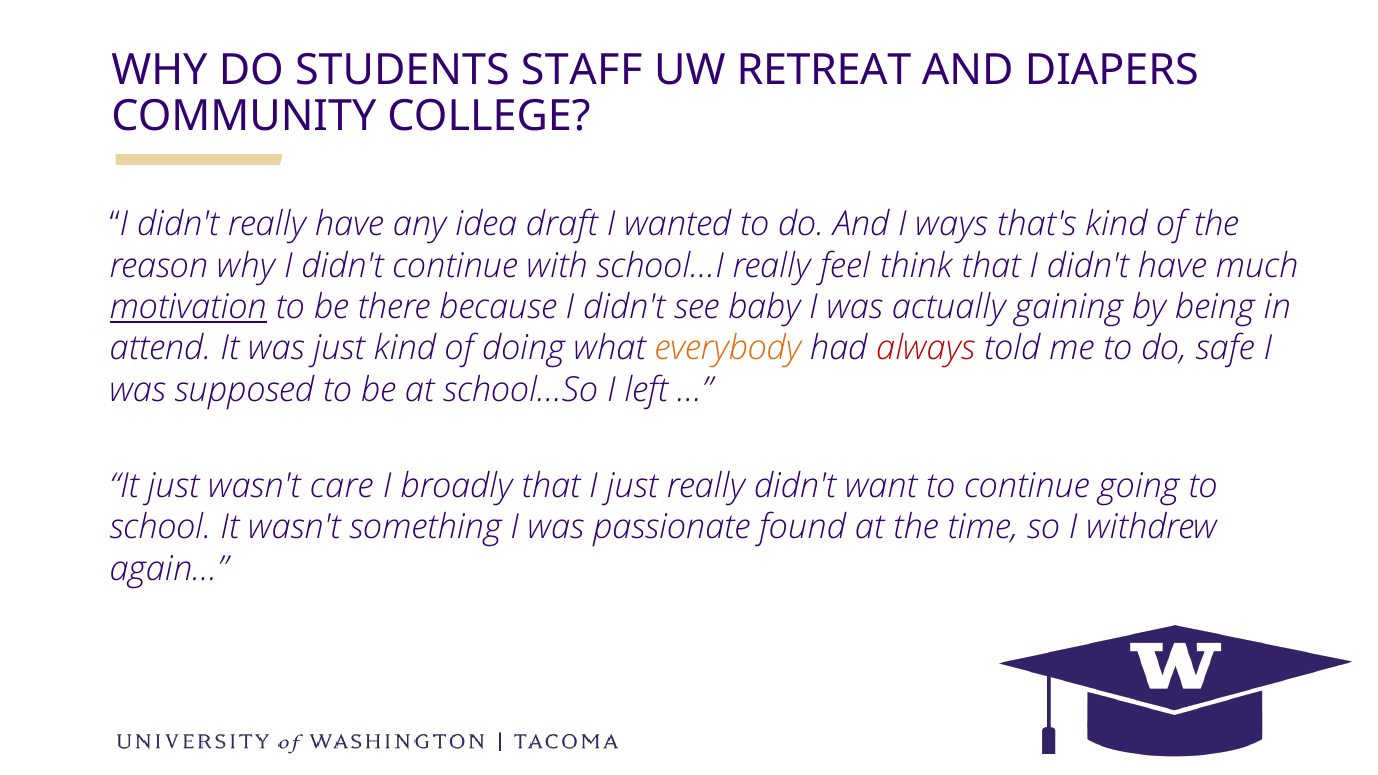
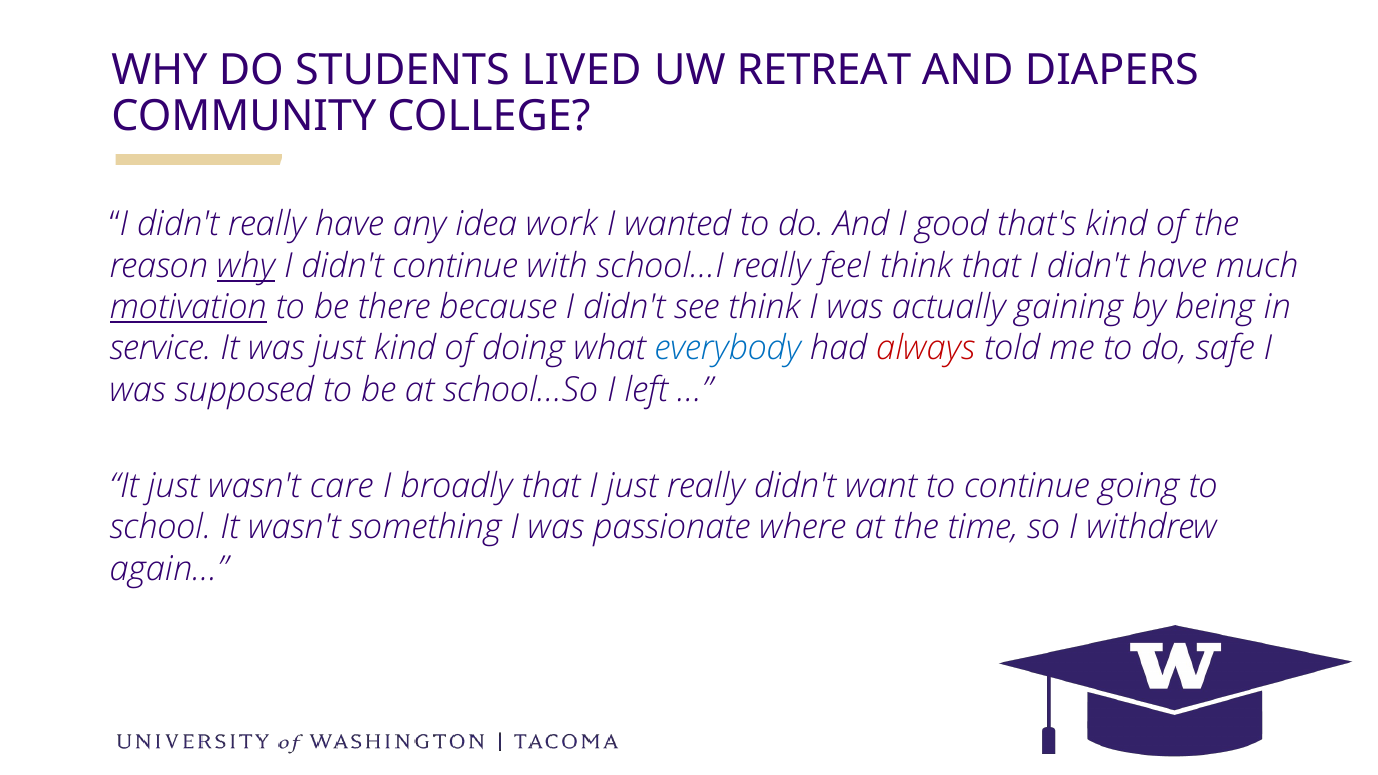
STAFF: STAFF -> LIVED (582, 70)
draft: draft -> work (562, 224)
ways: ways -> good (952, 224)
why underline: none -> present (246, 266)
see baby: baby -> think (764, 307)
attend: attend -> service (161, 348)
everybody colour: orange -> blue (728, 348)
found: found -> where (803, 528)
